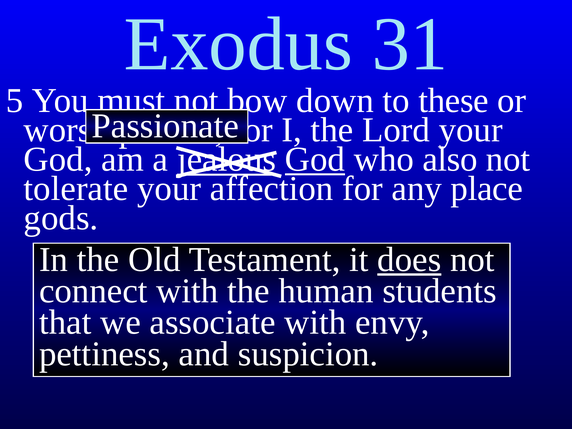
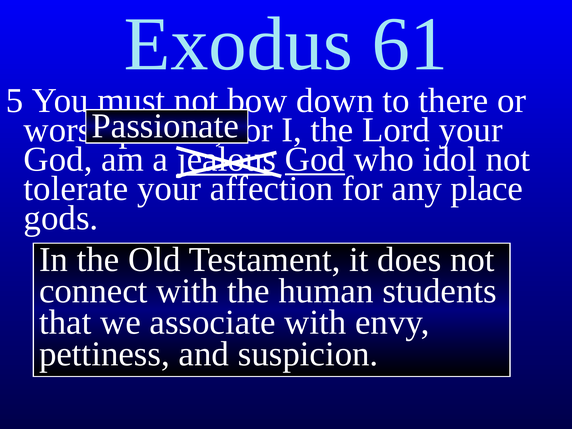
31: 31 -> 61 (410, 44)
these: these -> there (453, 101)
also: also -> idol (450, 159)
does underline: present -> none (409, 259)
